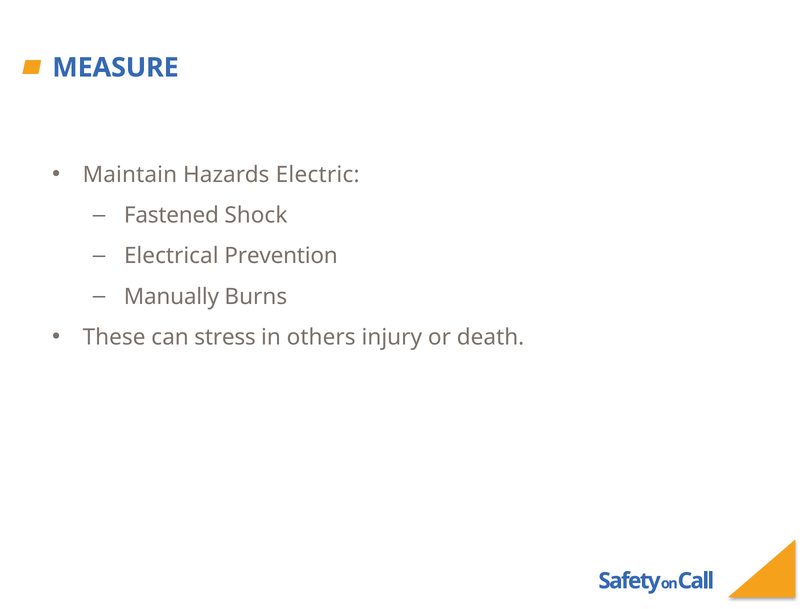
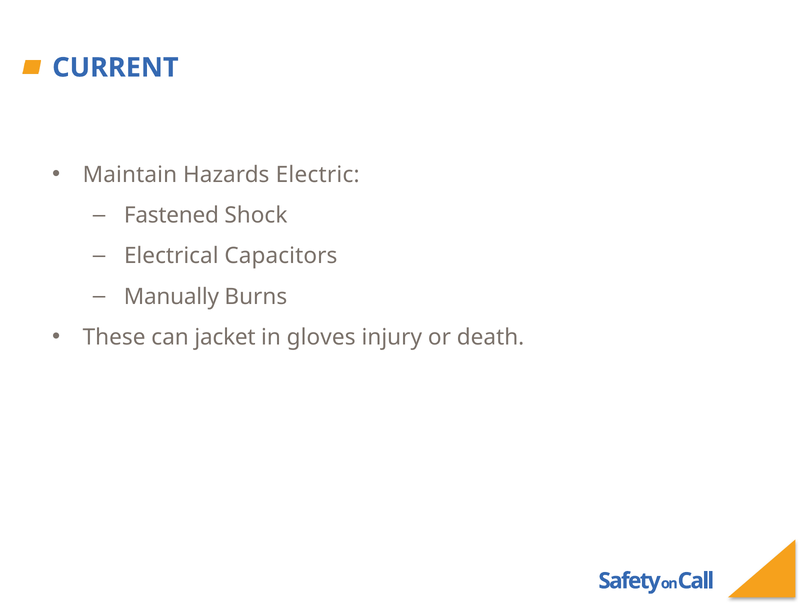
MEASURE: MEASURE -> CURRENT (115, 68)
Prevention: Prevention -> Capacitors (281, 256)
stress: stress -> jacket (225, 337)
others: others -> gloves (321, 337)
